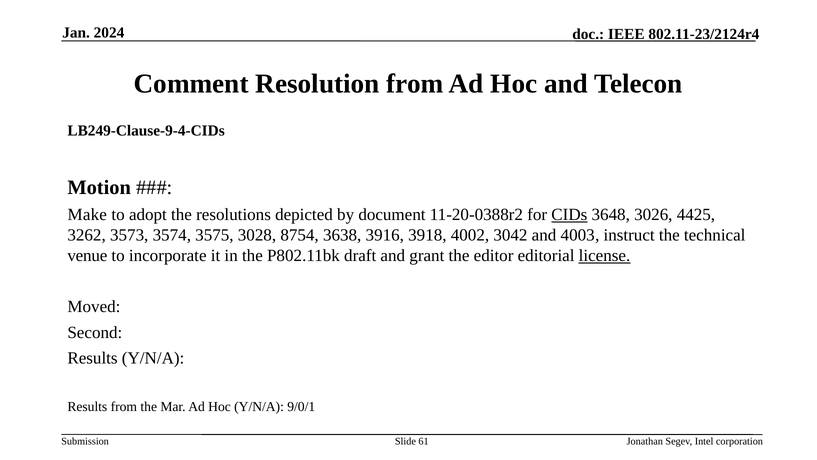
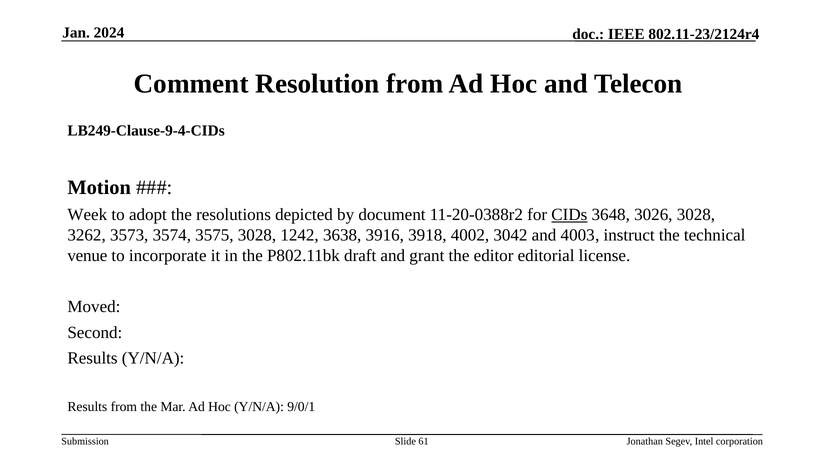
Make: Make -> Week (87, 215)
3026 4425: 4425 -> 3028 (696, 215)
8754: 8754 -> 1242 (300, 235)
license underline: present -> none (605, 255)
